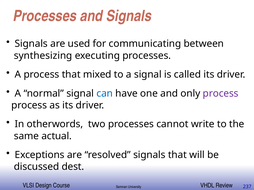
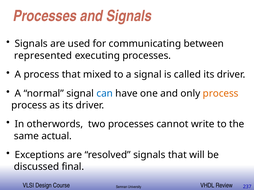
synthesizing: synthesizing -> represented (43, 56)
process colour: purple -> orange (221, 94)
dest: dest -> final (73, 167)
